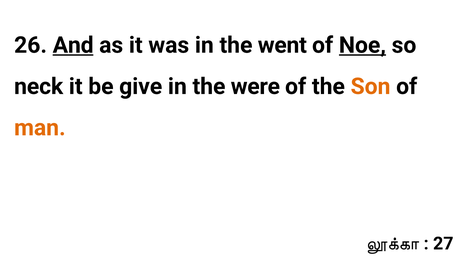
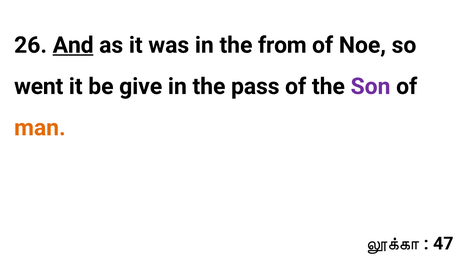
went: went -> from (282, 45)
Noe underline: present -> none (362, 45)
neck: neck -> went (39, 86)
were: were -> pass (255, 86)
Son colour: orange -> purple (371, 86)
27: 27 -> 47 (443, 243)
